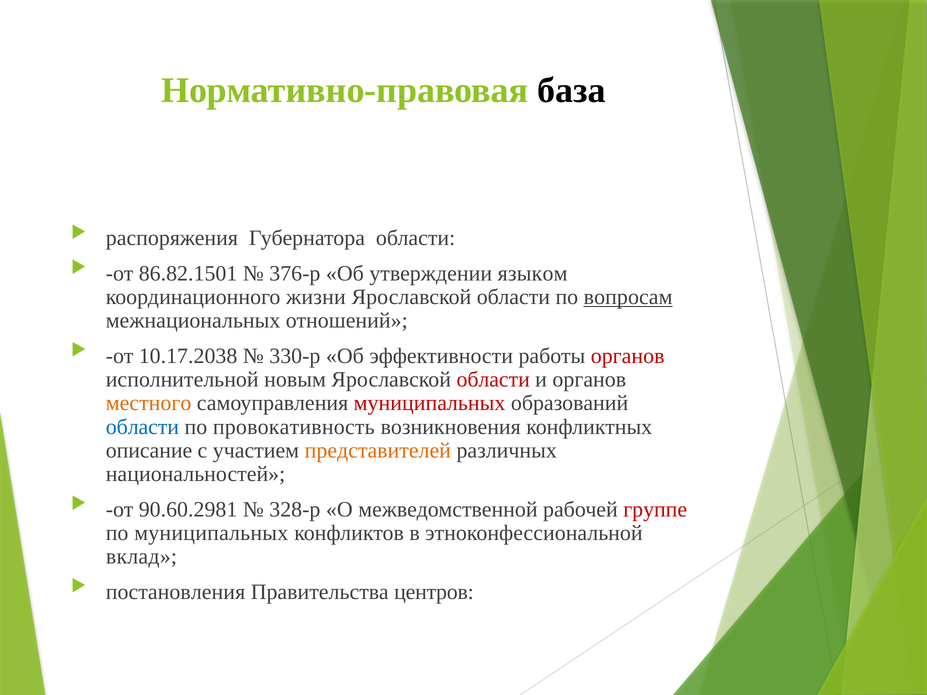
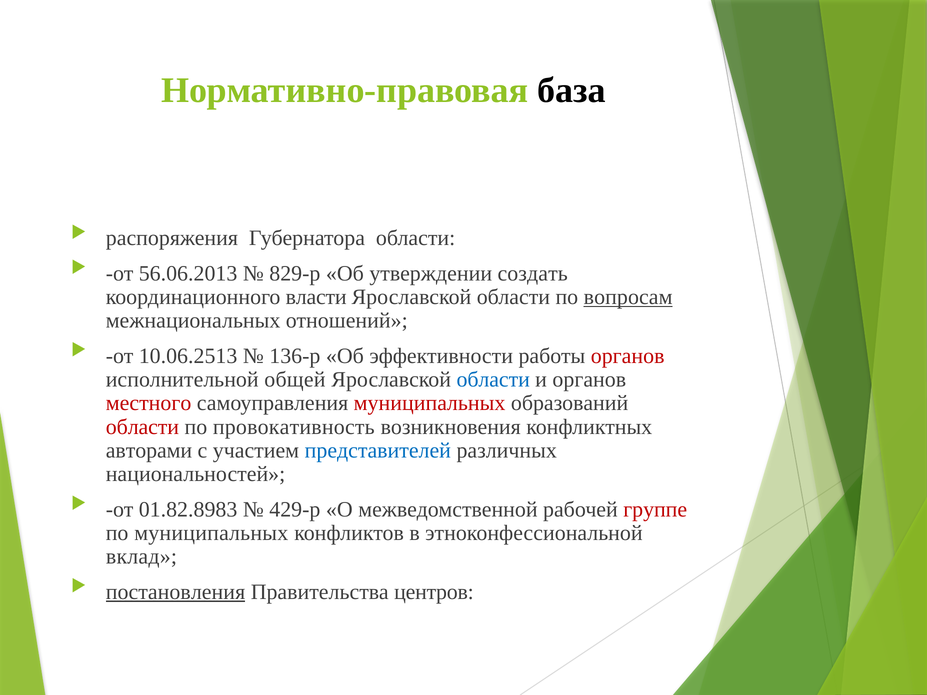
86.82.1501: 86.82.1501 -> 56.06.2013 (188, 274)
376-р: 376-р -> 829-р (295, 274)
языком: языком -> создать (533, 274)
жизни: жизни -> власти (316, 297)
10.17.2038: 10.17.2038 -> 10.06.2513 (188, 356)
330-р: 330-р -> 136-р (295, 356)
новым: новым -> общей (295, 380)
области colour: red -> blue (493, 380)
местного colour: orange -> red (149, 403)
области colour: blue -> red (142, 427)
описание: описание -> авторами (149, 451)
представителей colour: orange -> blue (378, 451)
90.60.2981: 90.60.2981 -> 01.82.8983 (188, 510)
328-р: 328-р -> 429-р (295, 510)
постановления underline: none -> present (176, 592)
